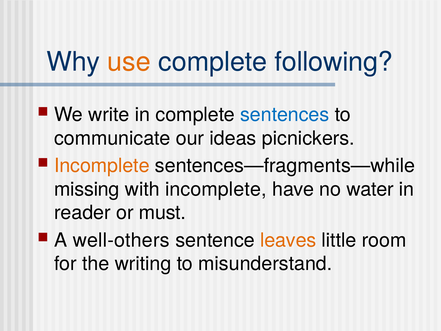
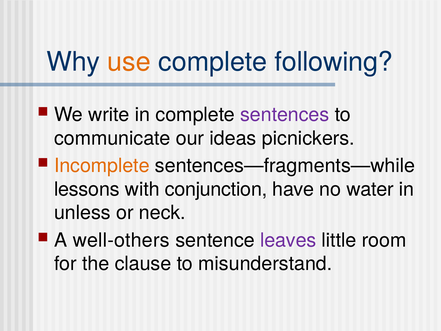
sentences colour: blue -> purple (285, 115)
missing: missing -> lessons (87, 189)
with incomplete: incomplete -> conjunction (216, 189)
reader: reader -> unless (82, 213)
must: must -> neck (162, 213)
leaves colour: orange -> purple (288, 240)
writing: writing -> clause (143, 264)
